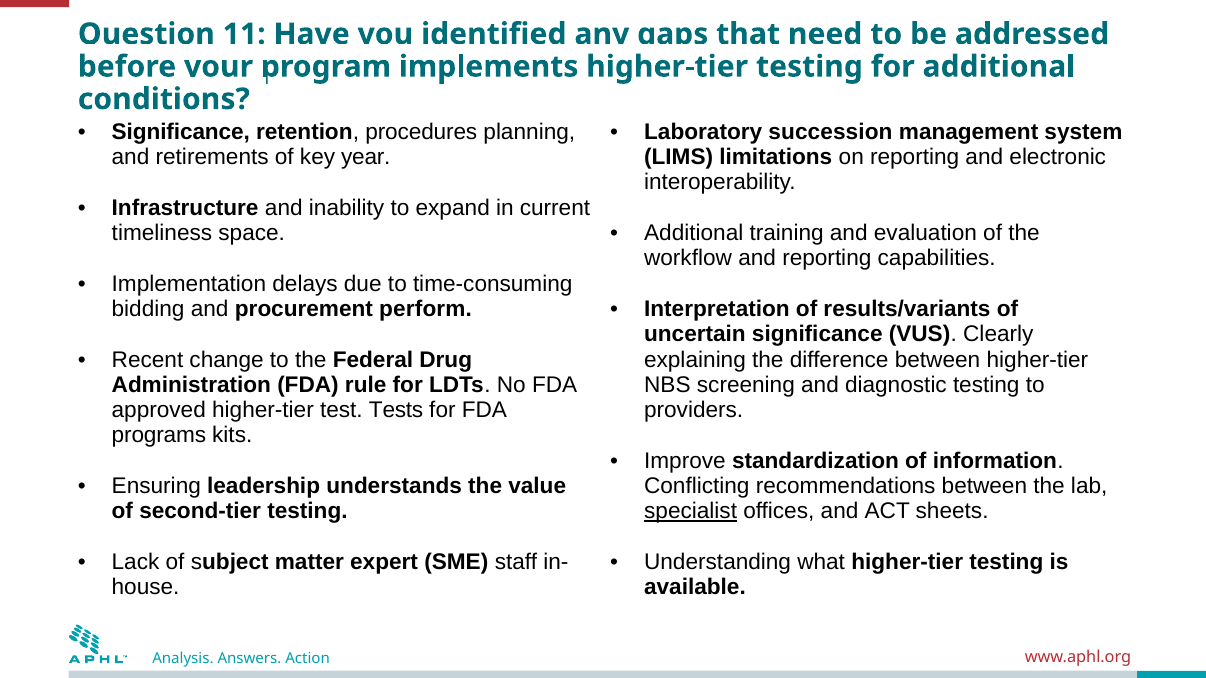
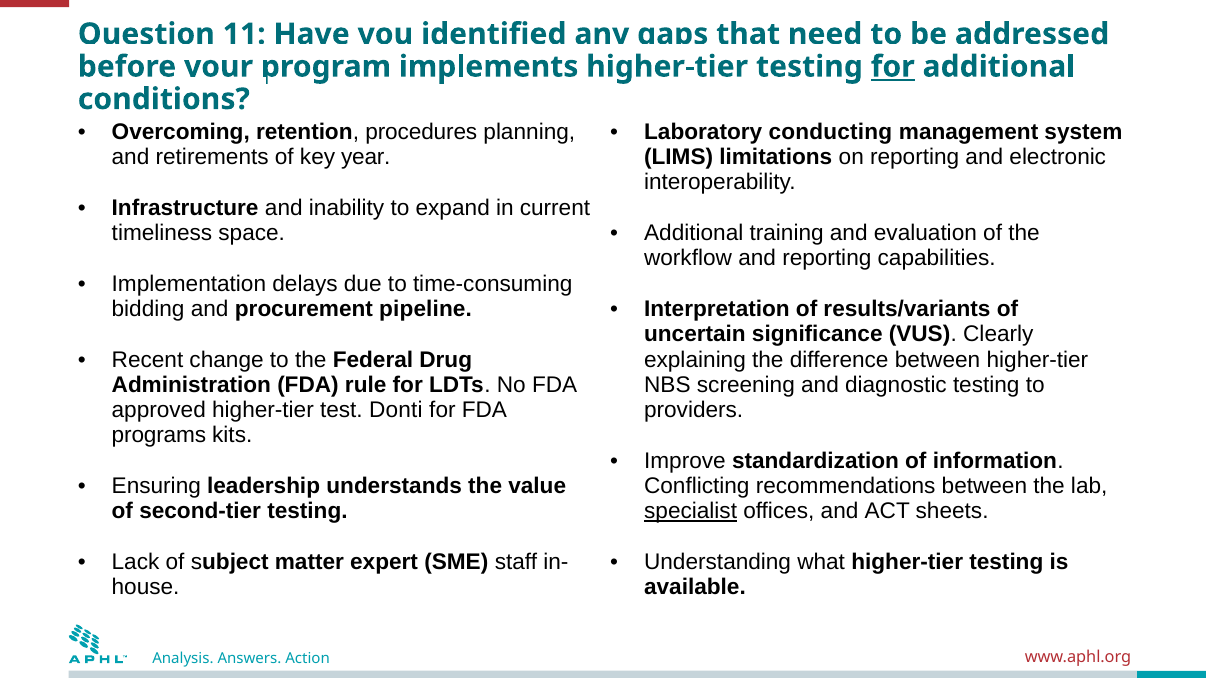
for underline: none -> present (893, 67)
Significance: Significance -> Overcoming (181, 132)
succession: succession -> conducting (830, 132)
perform: perform -> pipeline (426, 309)
Tests: Tests -> Donti (396, 410)
